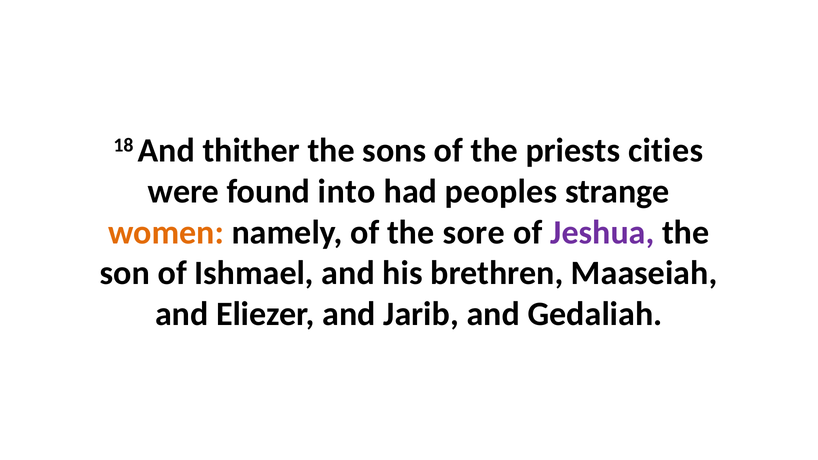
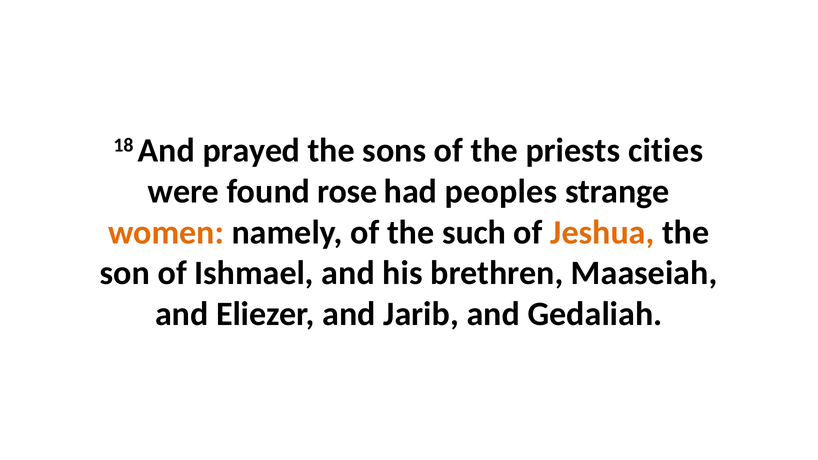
thither: thither -> prayed (251, 151)
into: into -> rose (347, 192)
sore: sore -> such (474, 232)
Jeshua colour: purple -> orange (602, 232)
